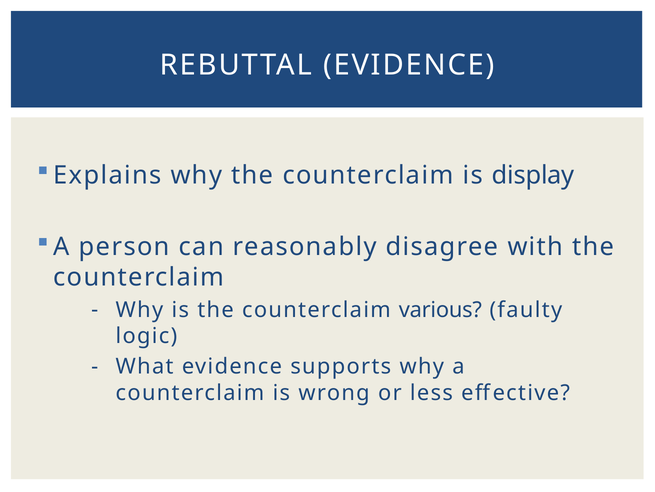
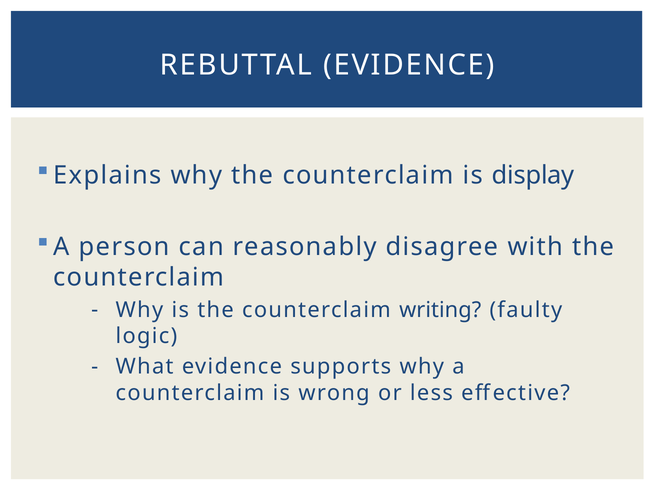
various: various -> writing (440, 309)
